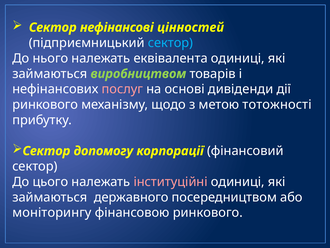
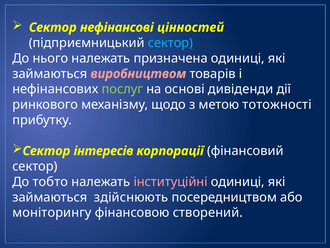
еквівалента: еквівалента -> призначена (171, 58)
виробництвом colour: light green -> pink (138, 74)
послуг colour: pink -> light green (122, 89)
допомогу: допомогу -> інтересів (104, 151)
цього: цього -> тобто (50, 181)
державного: державного -> здійснюють (131, 197)
фінансовою ринкового: ринкового -> створений (208, 212)
